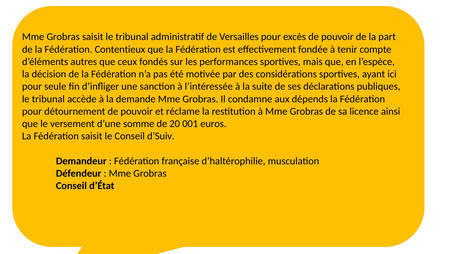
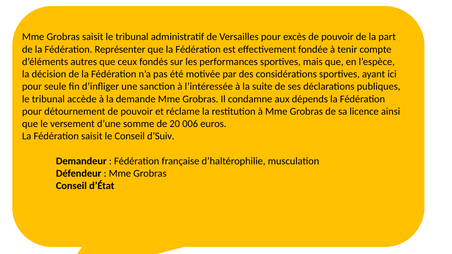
Contentieux: Contentieux -> Représenter (120, 49)
001: 001 -> 006 (190, 124)
